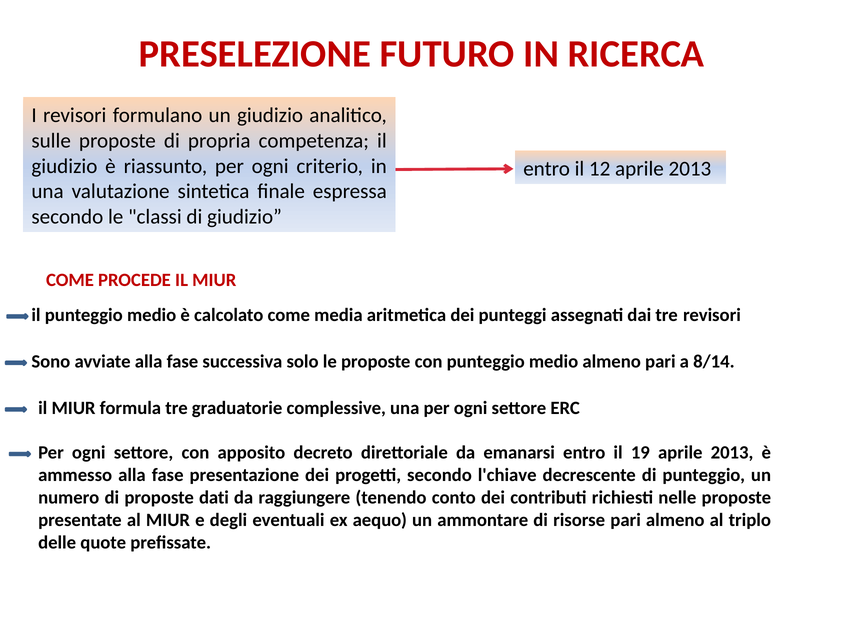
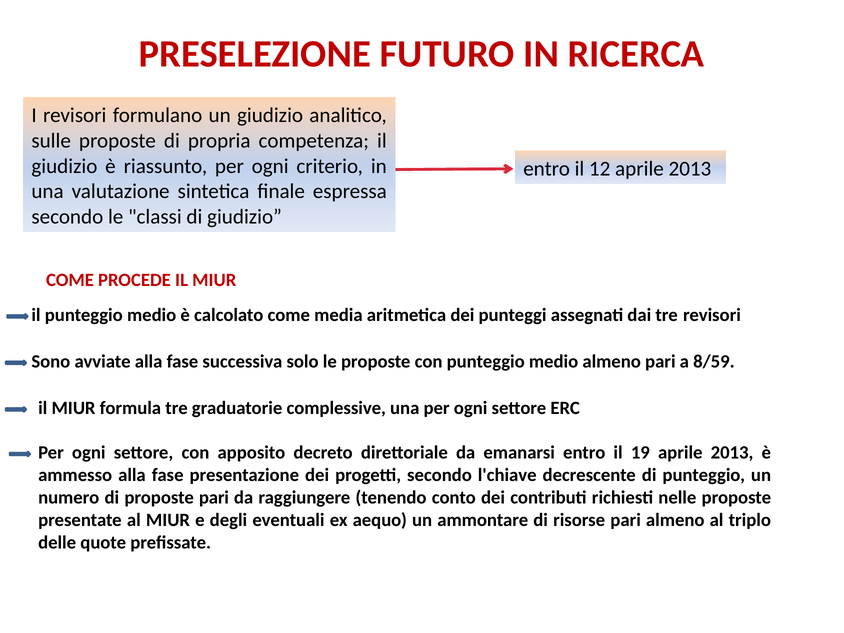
8/14: 8/14 -> 8/59 (714, 362)
proposte dati: dati -> pari (214, 498)
